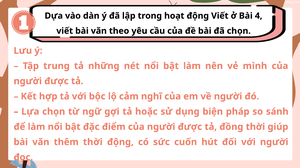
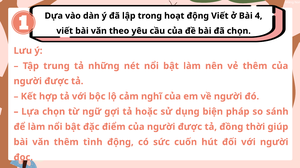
vẻ mình: mình -> thêm (255, 66)
thêm thời: thời -> tình (93, 143)
